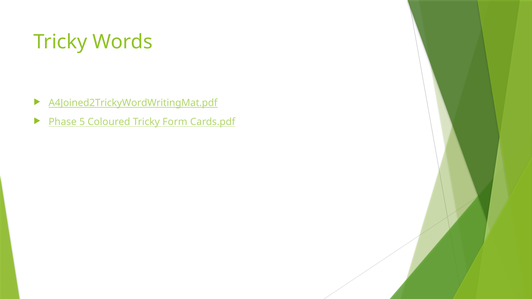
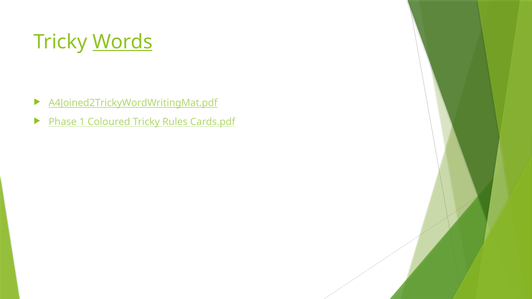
Words underline: none -> present (123, 42)
5: 5 -> 1 (82, 122)
Form: Form -> Rules (175, 122)
